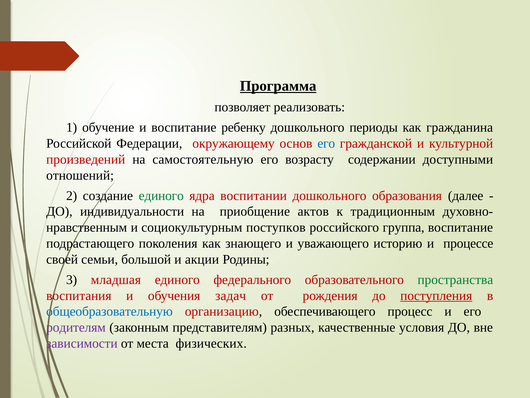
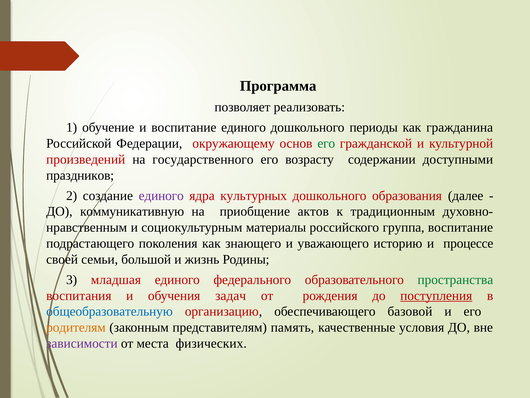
Программа underline: present -> none (278, 86)
воспитание ребенку: ребенку -> единого (244, 127)
его colour: blue -> green (326, 143)
самостоятельную: самостоятельную -> государственного (203, 159)
отношений: отношений -> праздников (80, 175)
единого colour: green -> purple (161, 195)
воспитании: воспитании -> культурных (254, 195)
индивидуальности: индивидуальности -> коммуникативную (132, 211)
поступков: поступков -> материалы (276, 227)
акции: акции -> жизнь (202, 259)
процесс: процесс -> базовой (410, 311)
родителям colour: purple -> orange (76, 327)
разных: разных -> память (292, 327)
